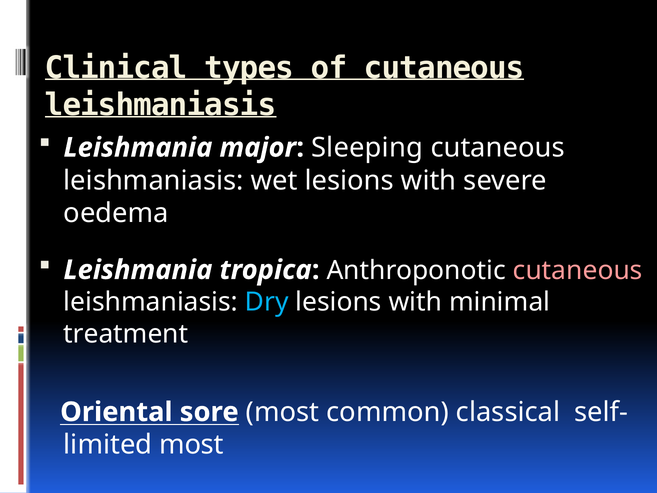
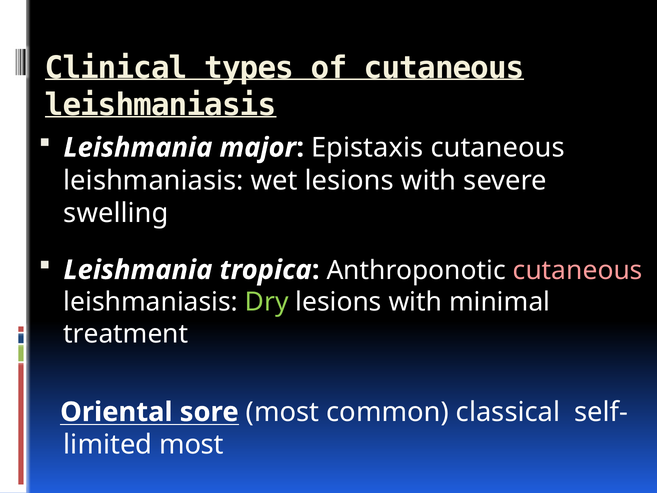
Sleeping: Sleeping -> Epistaxis (367, 148)
oedema: oedema -> swelling (116, 213)
Dry colour: light blue -> light green (267, 302)
